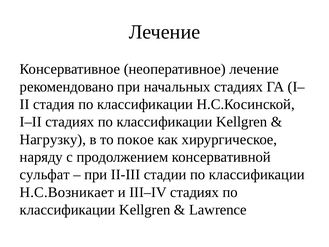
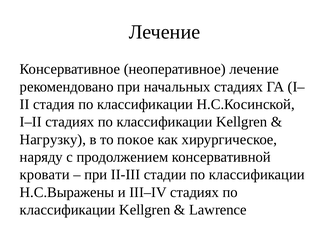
сульфат: сульфат -> кровати (45, 174)
Н.С.Возникает: Н.С.Возникает -> Н.С.Выражены (67, 192)
